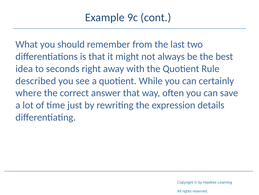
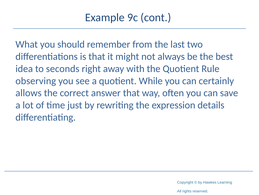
described: described -> observing (36, 81)
where: where -> allows (29, 93)
